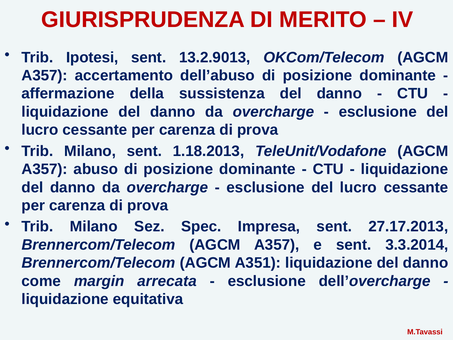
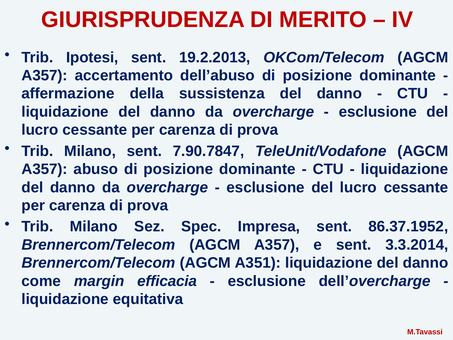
13.2.9013: 13.2.9013 -> 19.2.2013 (215, 57)
1.18.2013: 1.18.2013 -> 7.90.7847 (209, 151)
27.17.2013: 27.17.2013 -> 86.37.1952 (408, 226)
arrecata: arrecata -> efficacia (167, 281)
